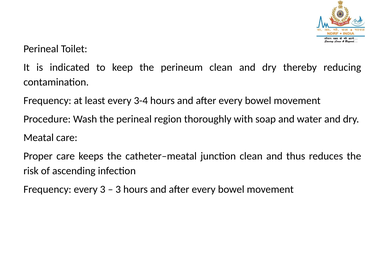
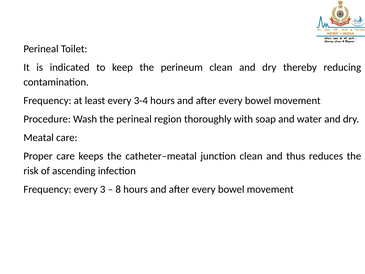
3: 3 -> 8 (118, 189)
